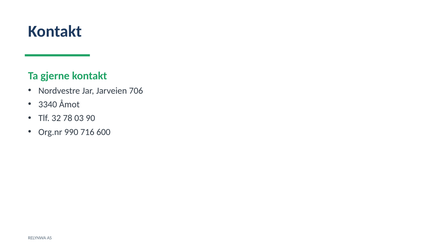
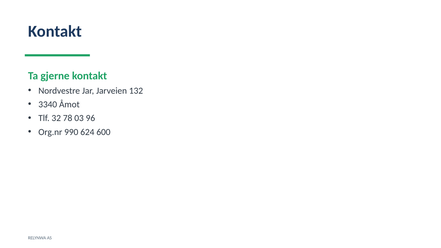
706: 706 -> 132 (136, 91)
90: 90 -> 96 (90, 118)
716: 716 -> 624 (87, 132)
